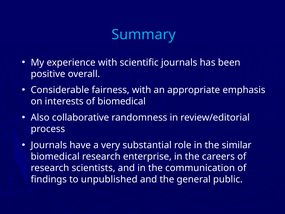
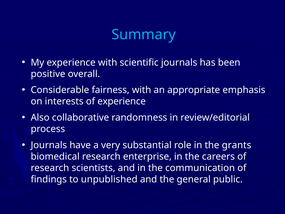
of biomedical: biomedical -> experience (122, 101)
similar: similar -> grants (237, 145)
